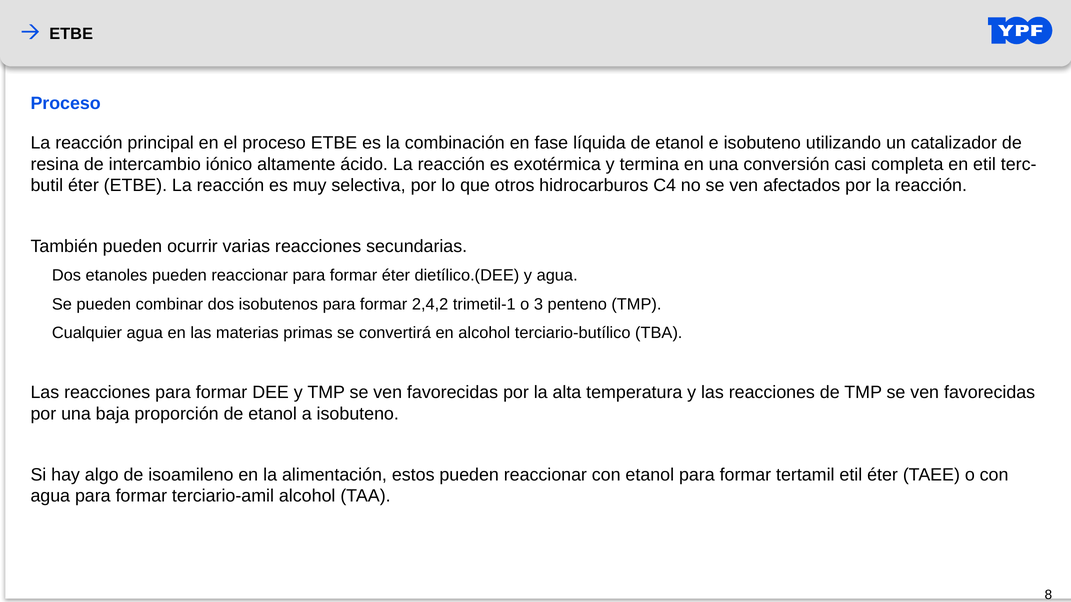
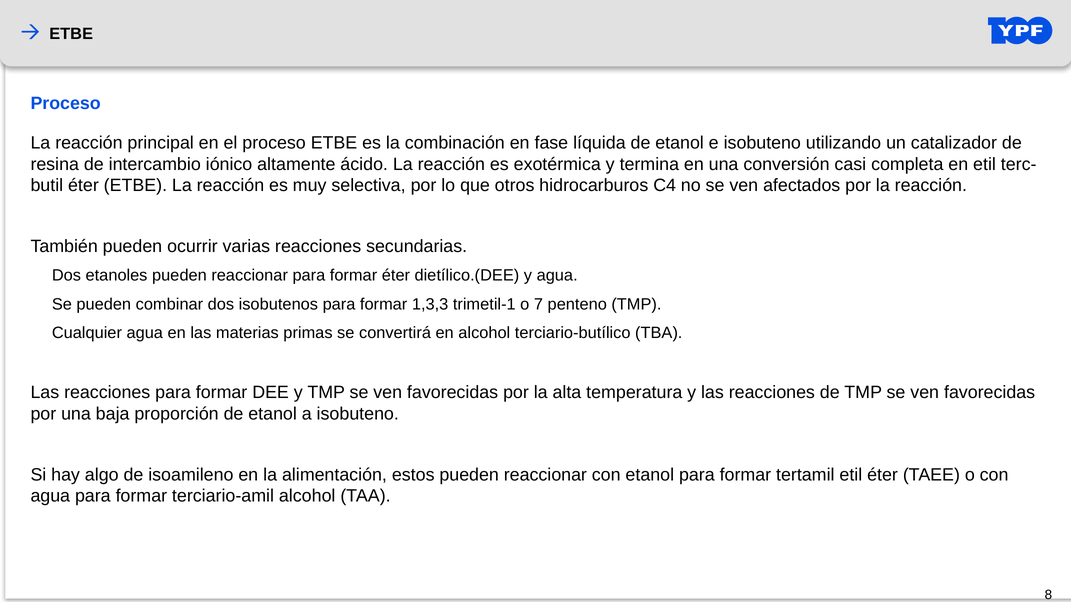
2,4,2: 2,4,2 -> 1,3,3 (430, 304)
3: 3 -> 7 (538, 304)
